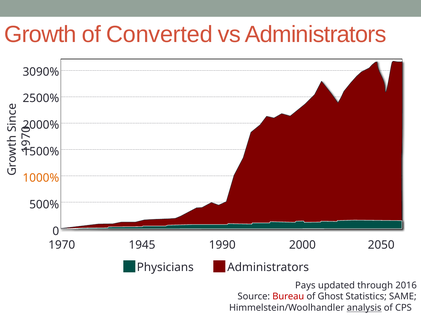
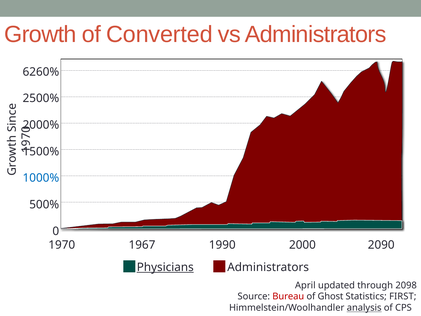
3090%: 3090% -> 6260% (41, 72)
1000% colour: orange -> blue (41, 178)
1945: 1945 -> 1967 (142, 245)
2050: 2050 -> 2090 (381, 245)
Physicians underline: none -> present (165, 267)
Pays: Pays -> April (305, 285)
2016: 2016 -> 2098 (406, 285)
SAME: SAME -> FIRST (403, 296)
